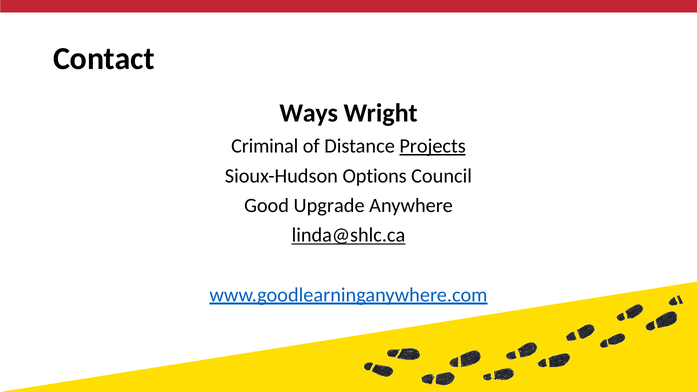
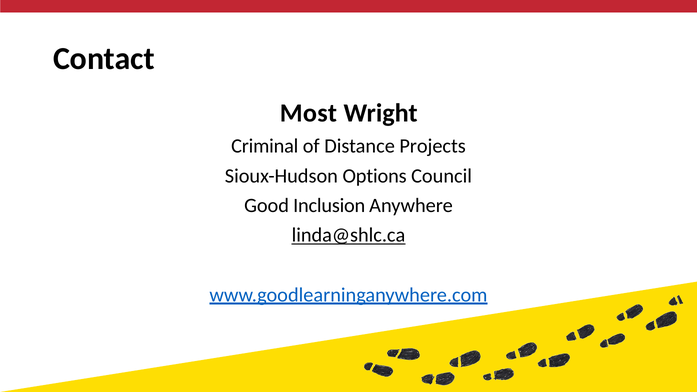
Ways: Ways -> Most (308, 113)
Projects underline: present -> none (433, 146)
Upgrade: Upgrade -> Inclusion (329, 206)
